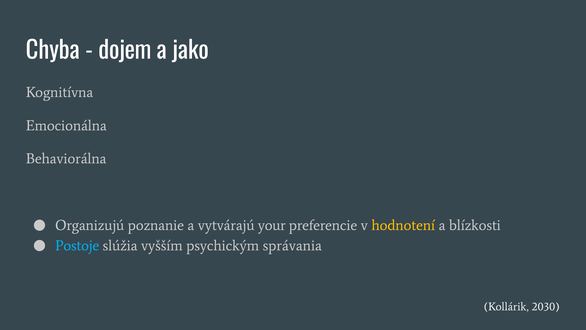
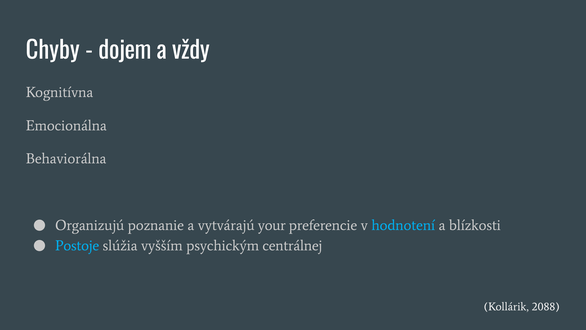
Chyba: Chyba -> Chyby (53, 51)
jako: jako -> vždy (191, 51)
hodnotení colour: yellow -> light blue (403, 225)
správania: správania -> centrálnej (292, 245)
2030: 2030 -> 2088 (546, 306)
